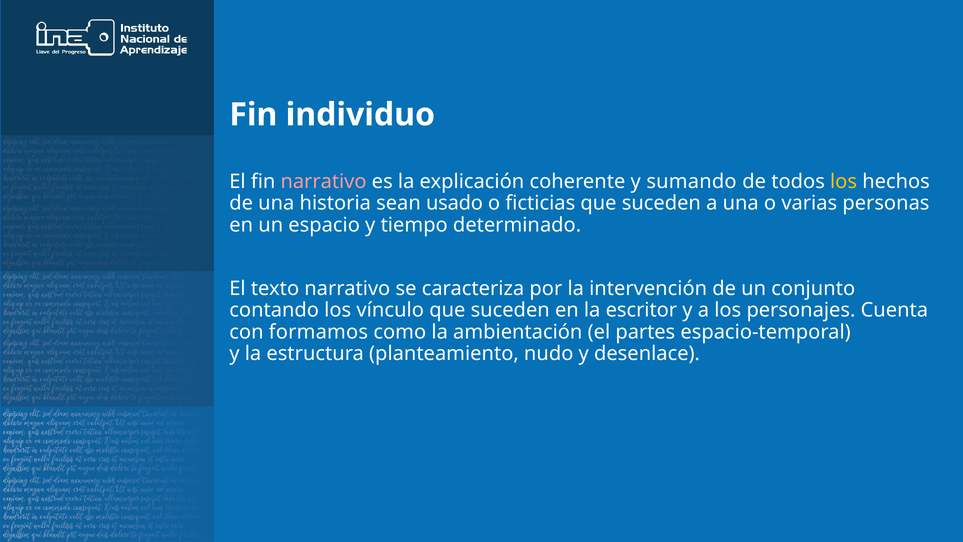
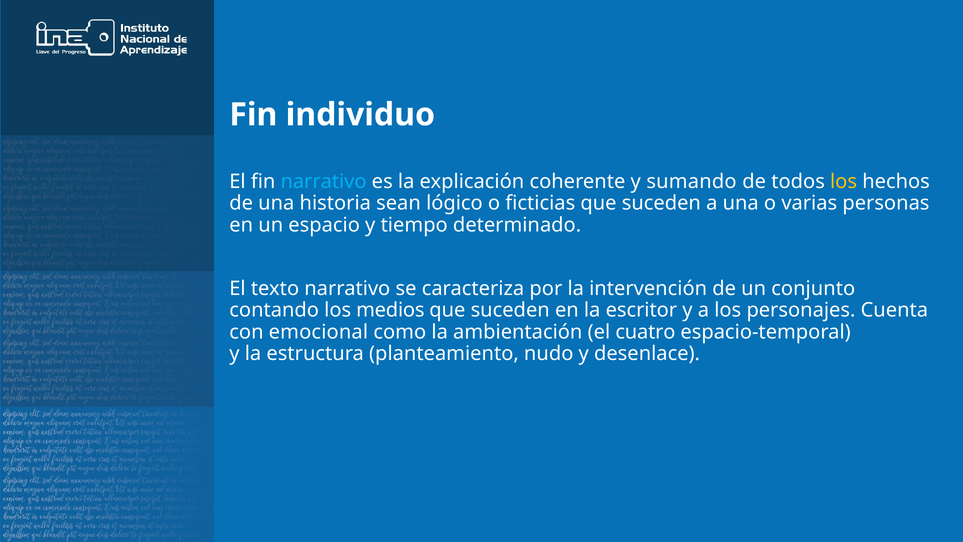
narrativo colour: pink -> light blue (324, 182)
usado: usado -> lógico (454, 203)
vínculo: vínculo -> medios (390, 310)
formamos: formamos -> emocional (318, 332)
partes: partes -> cuatro (645, 332)
